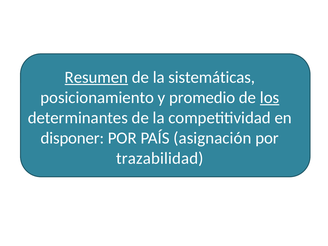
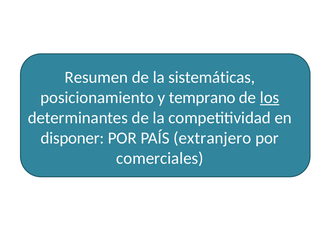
Resumen underline: present -> none (96, 77)
promedio: promedio -> temprano (202, 98)
asignación: asignación -> extranjero (212, 138)
trazabilidad: trazabilidad -> comerciales (160, 158)
